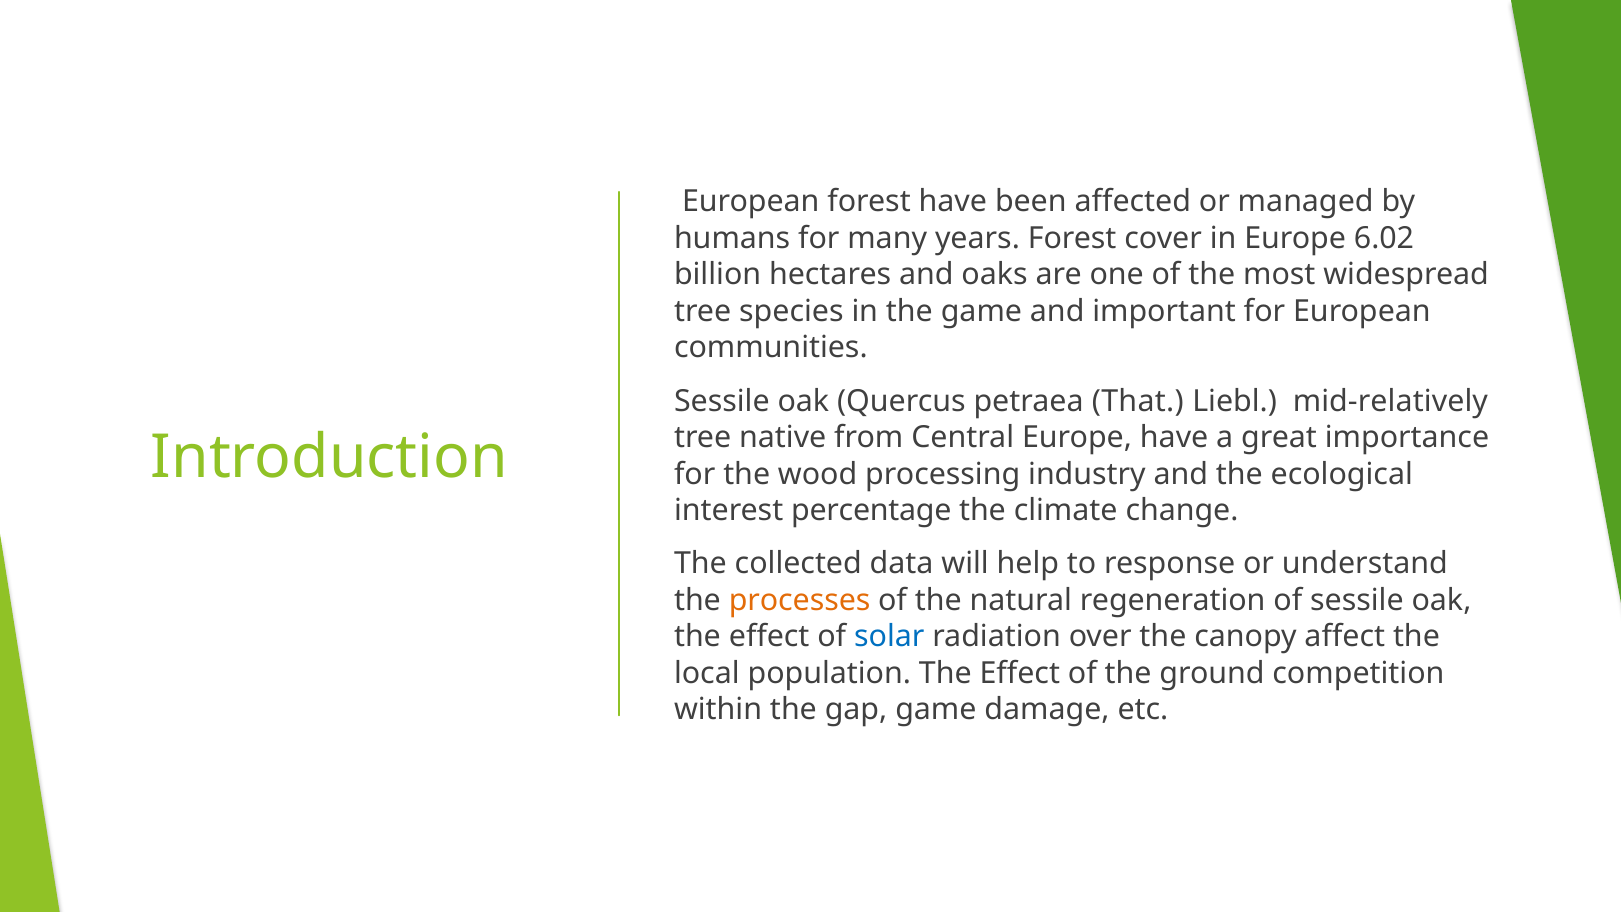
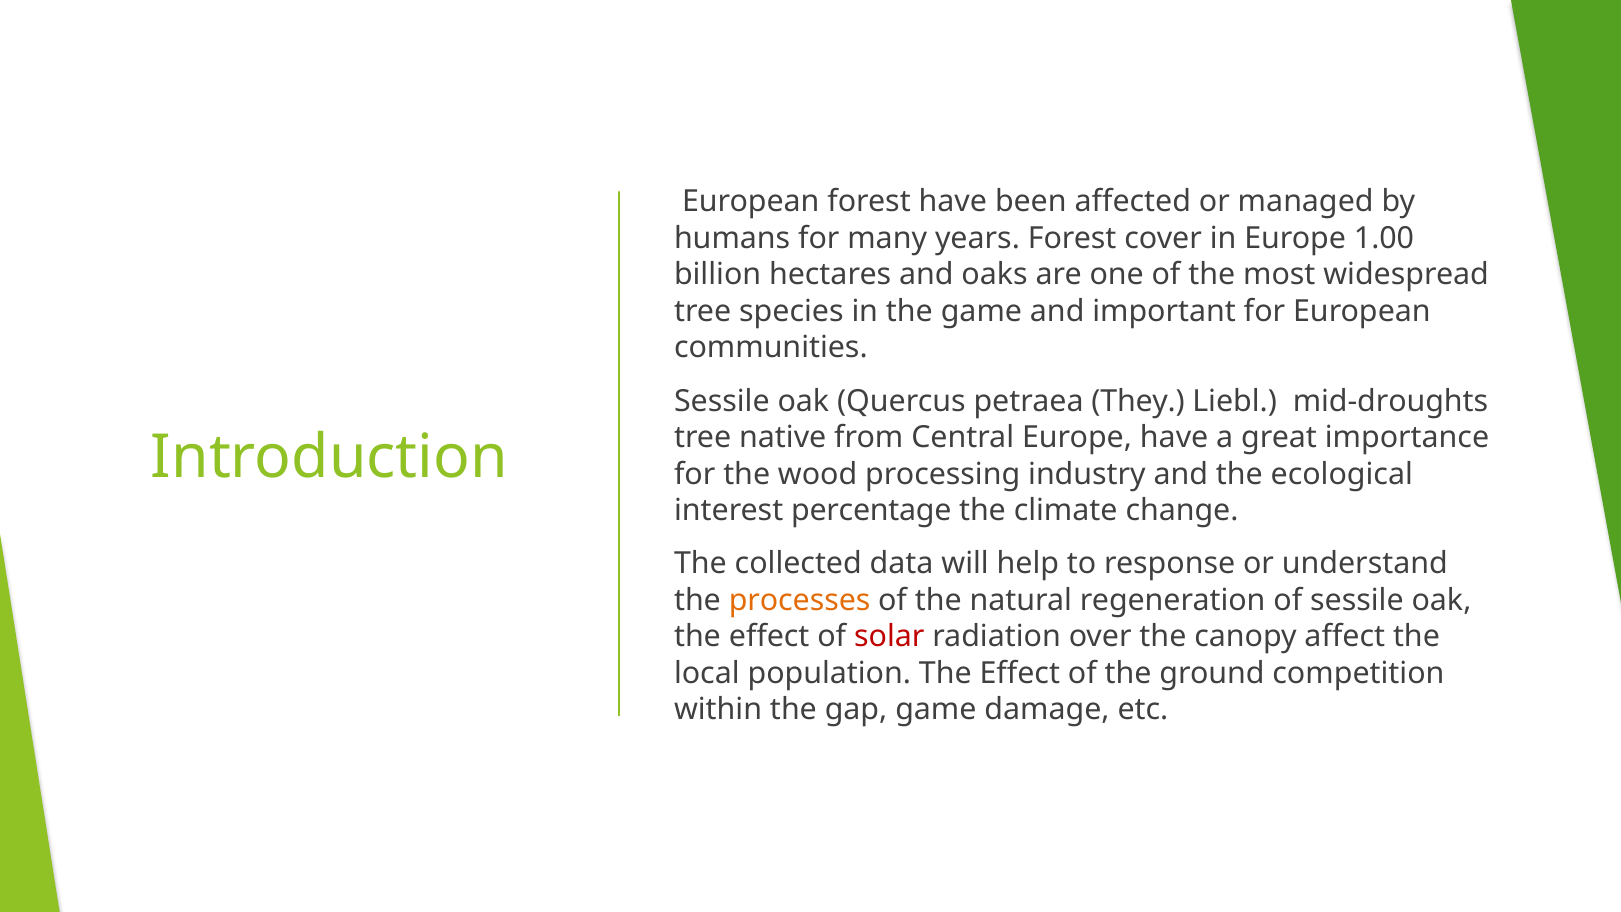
6.02: 6.02 -> 1.00 (1384, 238)
That: That -> They (1138, 401)
mid-relatively: mid-relatively -> mid-droughts (1390, 401)
solar colour: blue -> red (889, 637)
